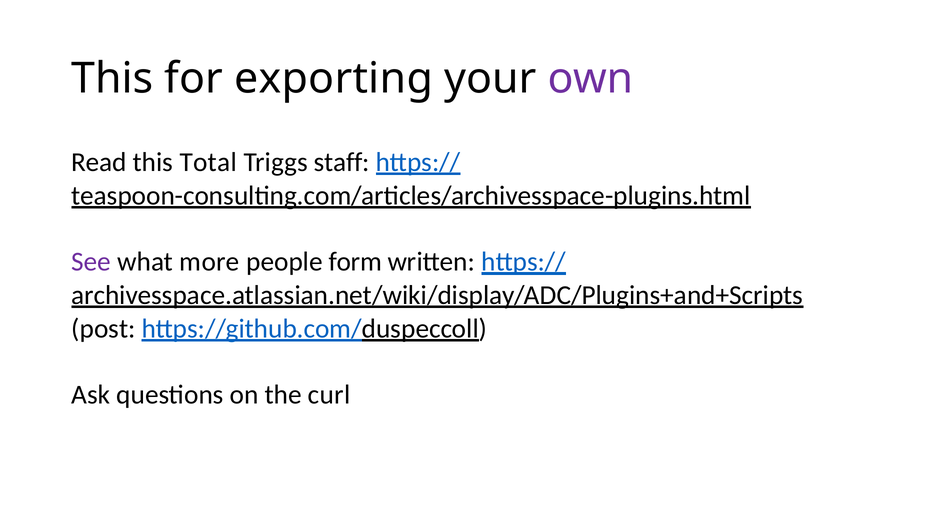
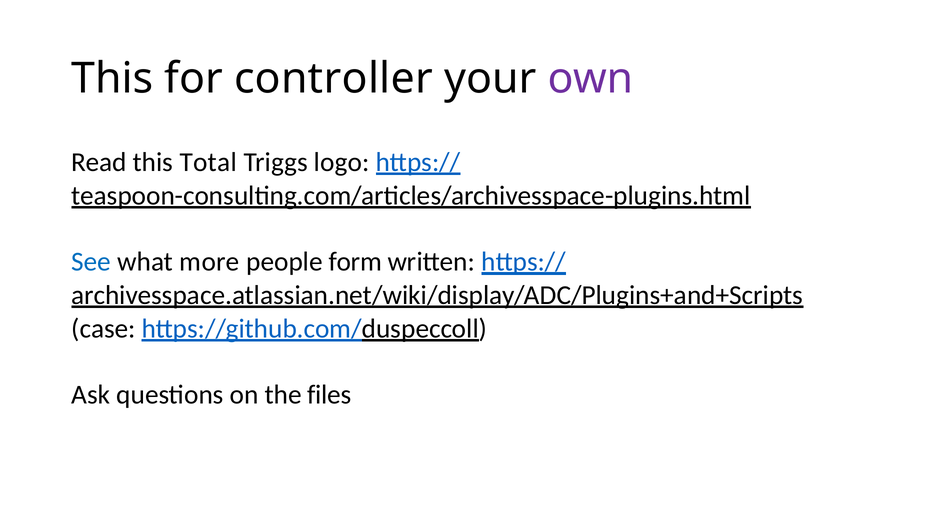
exporting: exporting -> controller (333, 79)
staff: staff -> logo (342, 162)
See colour: purple -> blue (91, 262)
post: post -> case (103, 329)
curl: curl -> files (329, 395)
